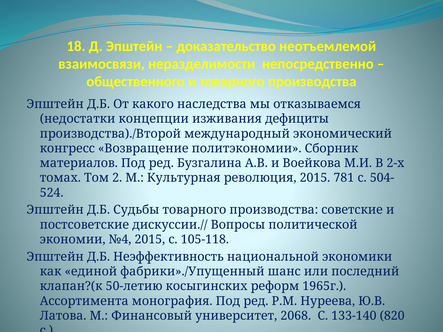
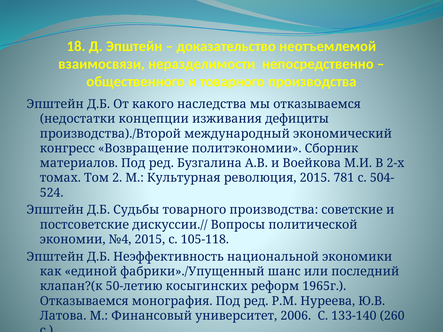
Ассортимента: Ассортимента -> Отказываемся (84, 301)
2068: 2068 -> 2006 (296, 316)
820: 820 -> 260 (392, 316)
